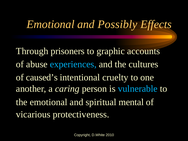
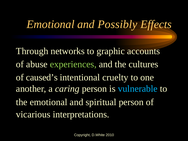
prisoners: prisoners -> networks (68, 51)
experiences colour: light blue -> light green (73, 64)
spiritual mental: mental -> person (131, 102)
protectiveness: protectiveness -> interpretations (81, 114)
